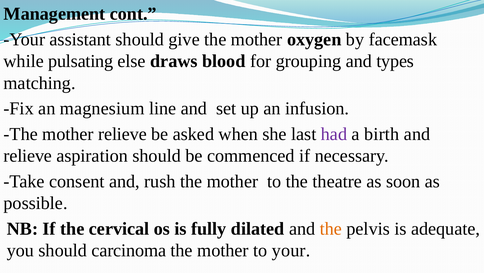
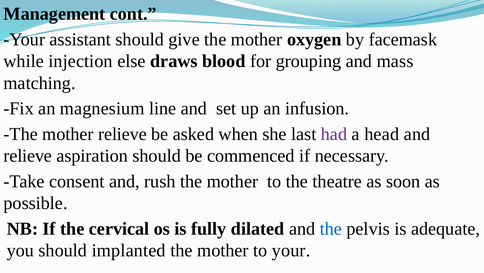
pulsating: pulsating -> injection (81, 61)
types: types -> mass (395, 61)
birth: birth -> head (382, 134)
the colour: orange -> blue (331, 228)
carcinoma: carcinoma -> implanted (129, 250)
